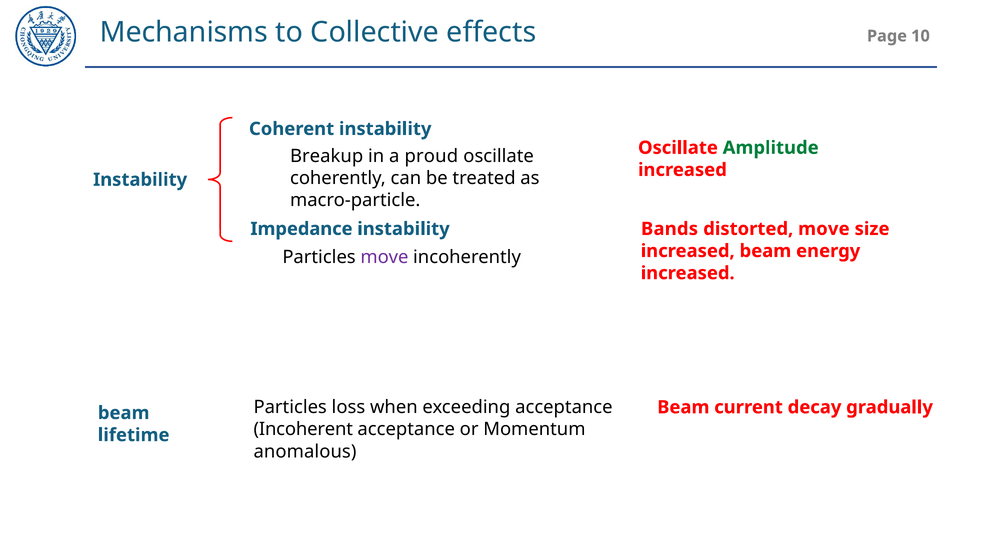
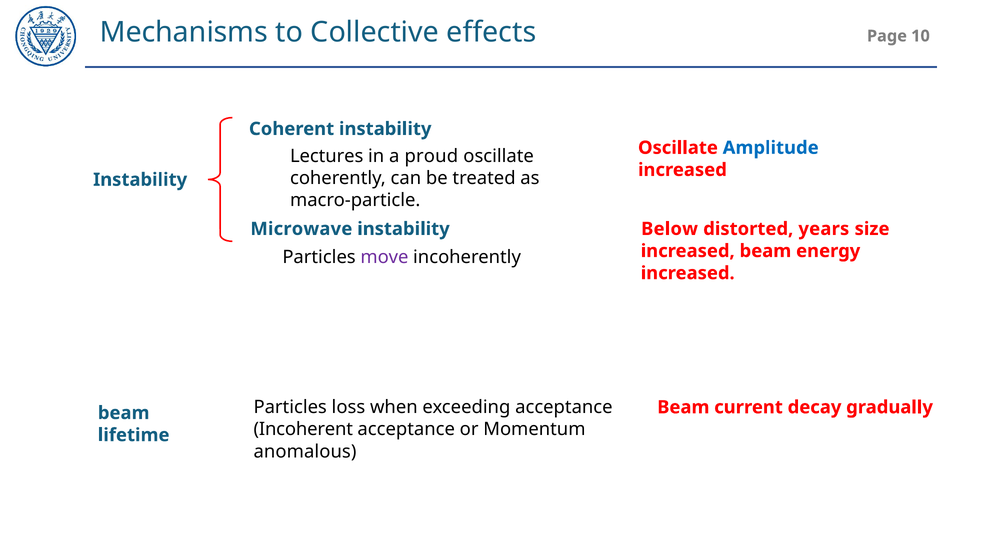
Amplitude colour: green -> blue (771, 148)
Breakup: Breakup -> Lectures (327, 156)
Impedance: Impedance -> Microwave (301, 229)
Bands: Bands -> Below (670, 229)
distorted move: move -> years (824, 229)
